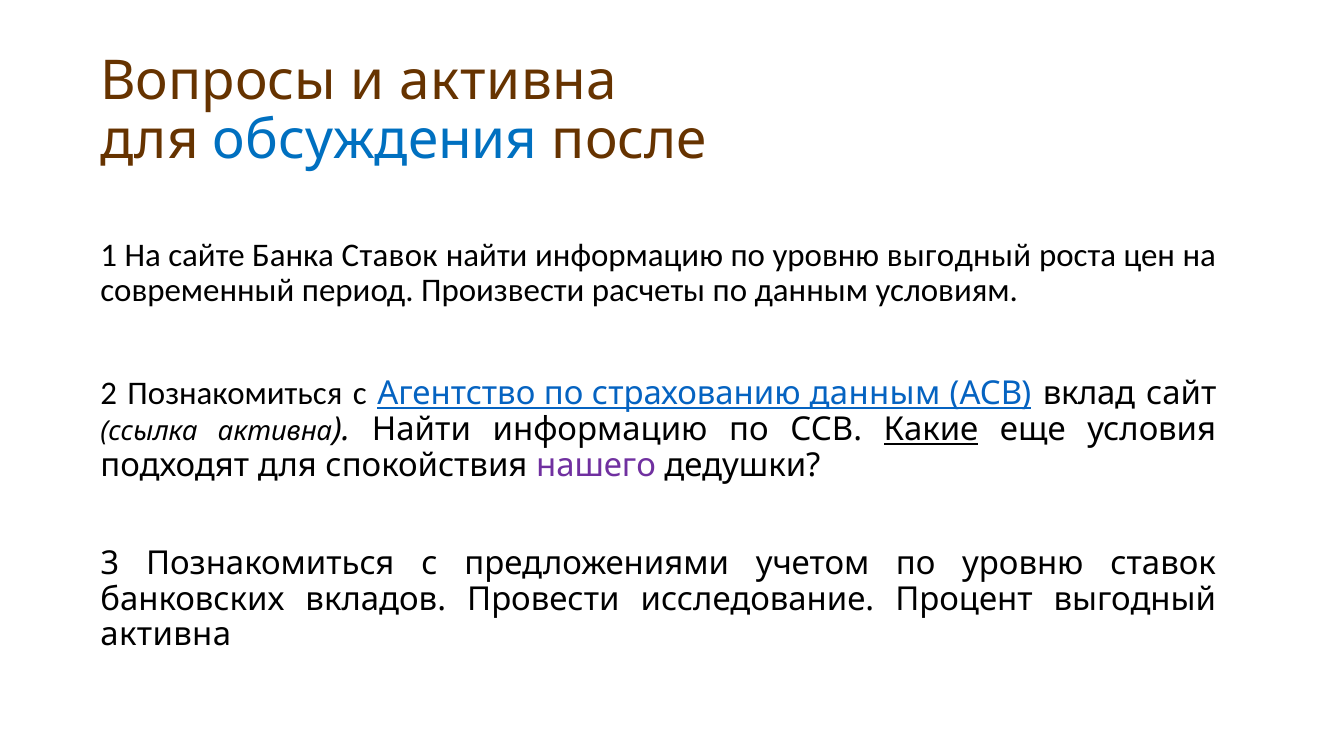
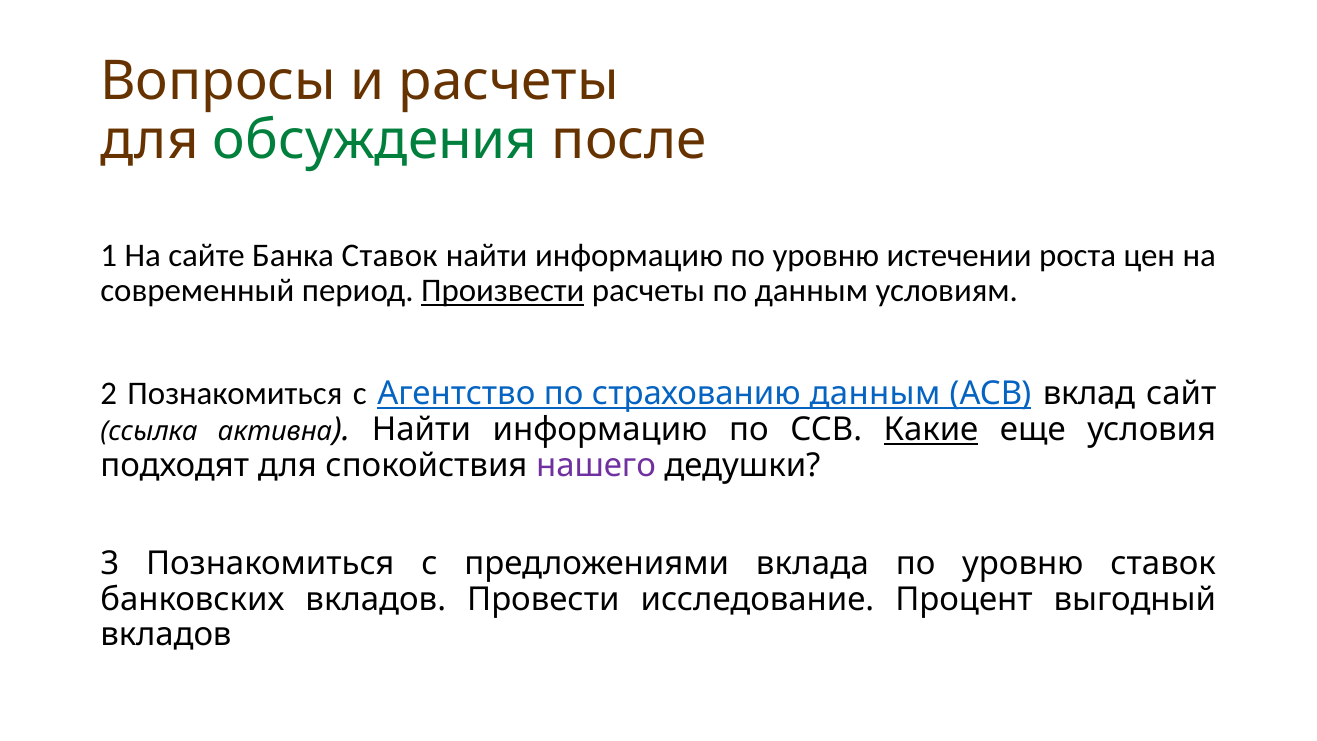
и активна: активна -> расчеты (509, 81)
обсуждения colour: blue -> green (375, 140)
уровню выгодный: выгодный -> истечении (959, 255)
Произвести underline: none -> present (503, 291)
учетом: учетом -> вклада (812, 564)
активна: активна -> вкладов (166, 635)
